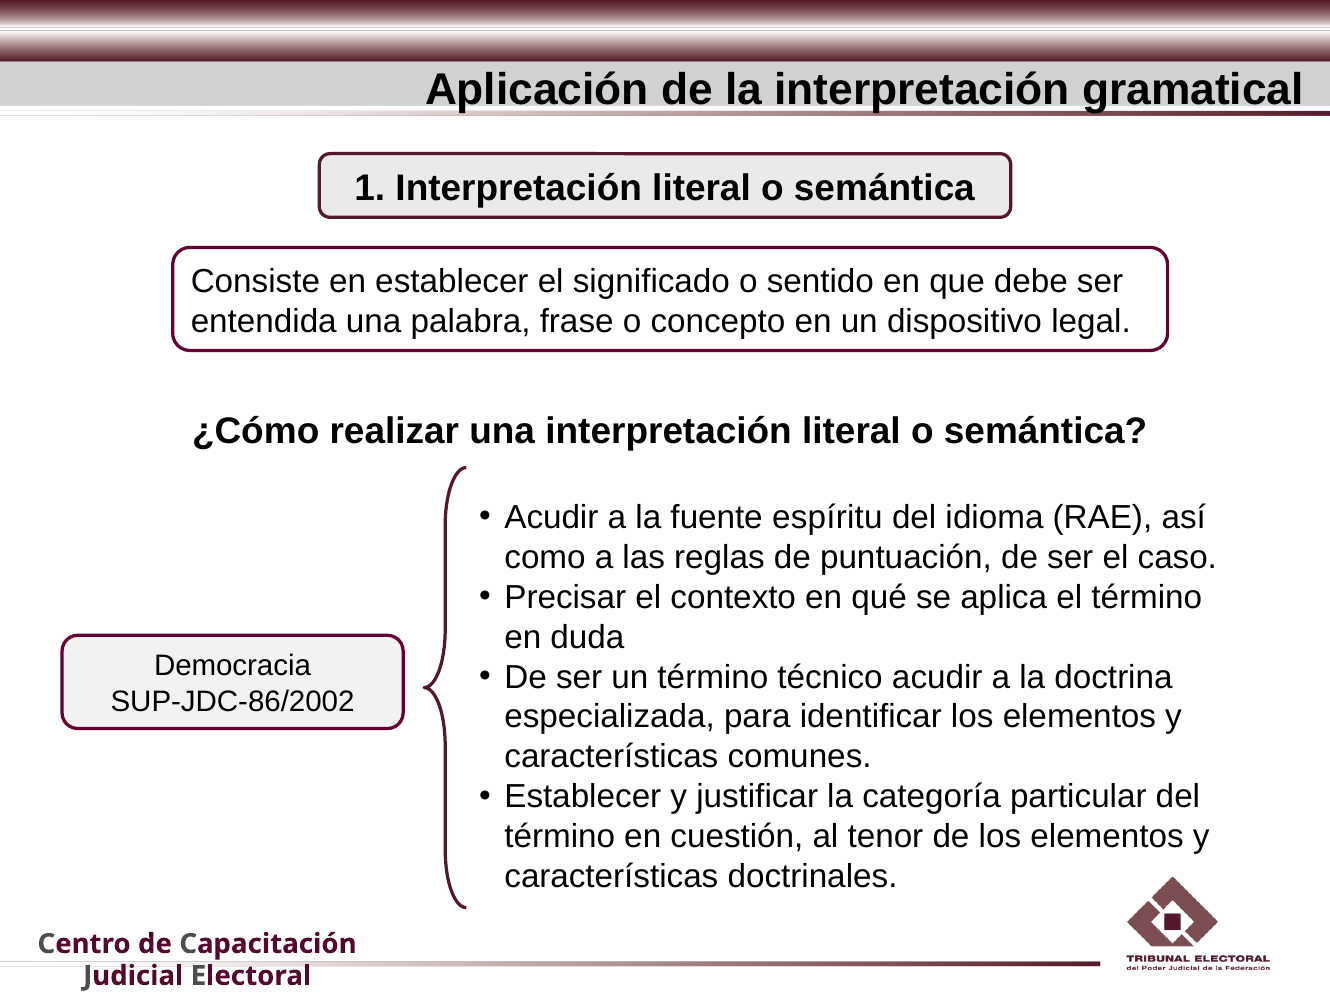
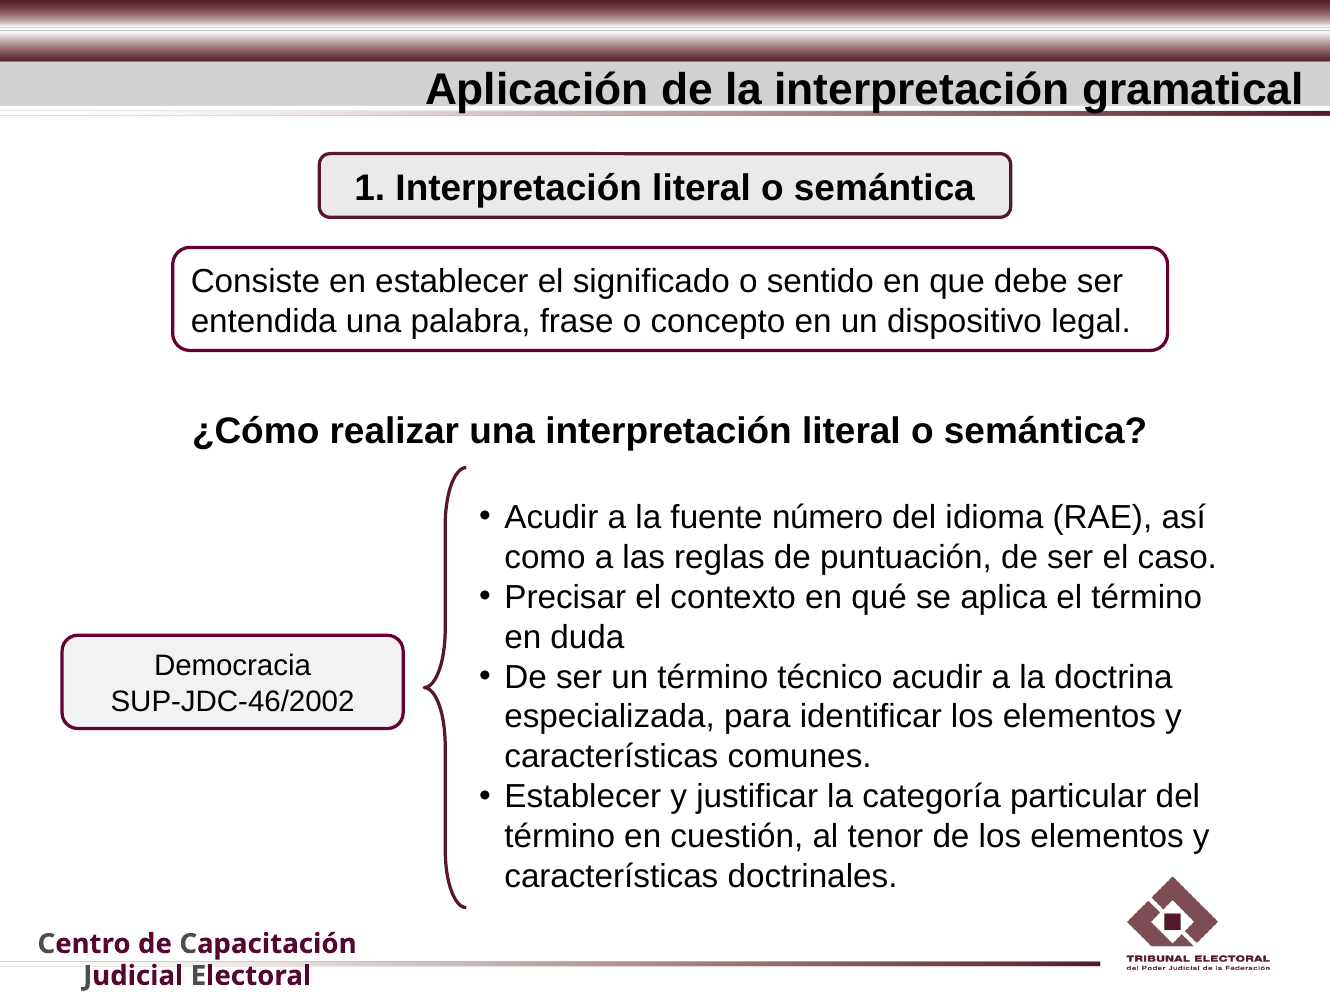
espíritu: espíritu -> número (828, 517)
SUP-JDC-86/2002: SUP-JDC-86/2002 -> SUP-JDC-46/2002 (233, 701)
